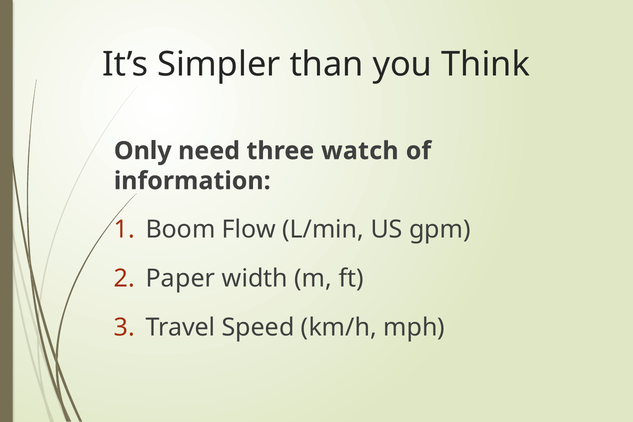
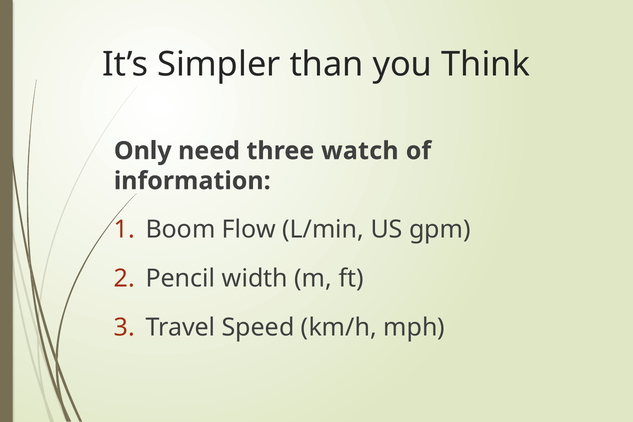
Paper: Paper -> Pencil (180, 278)
